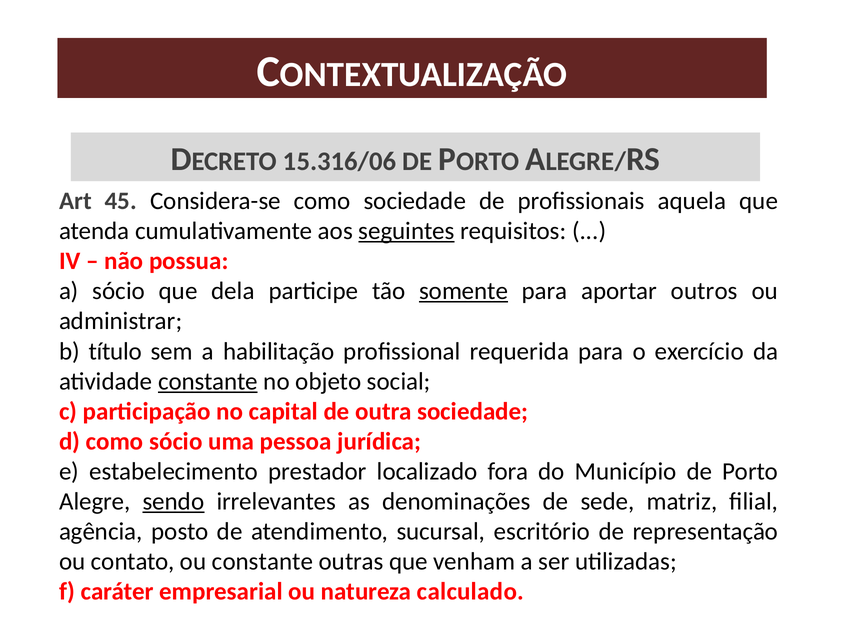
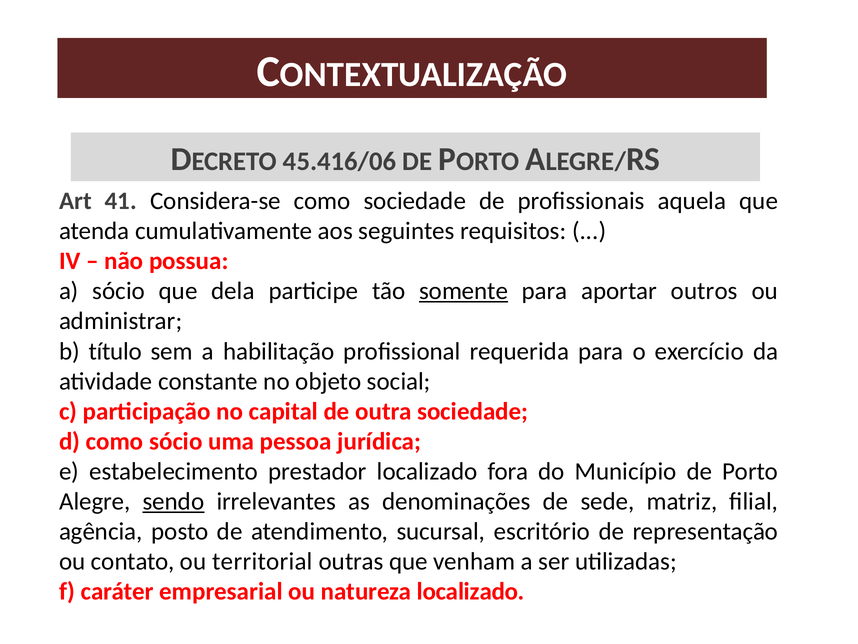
15.316/06: 15.316/06 -> 45.416/06 (340, 161)
45: 45 -> 41 (121, 201)
seguintes underline: present -> none (407, 231)
constante underline: present -> none (208, 381)
ou constante: constante -> territorial (262, 561)
natureza calculado: calculado -> localizado (471, 591)
